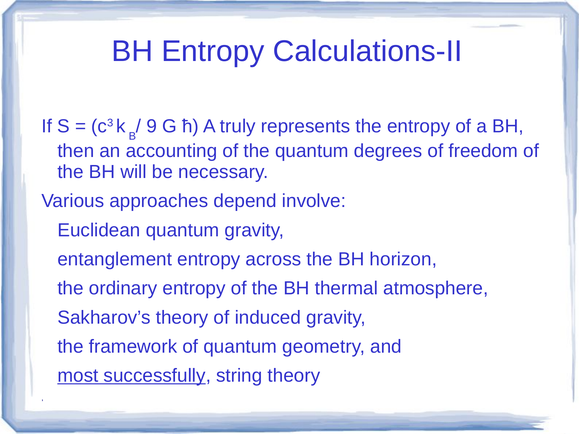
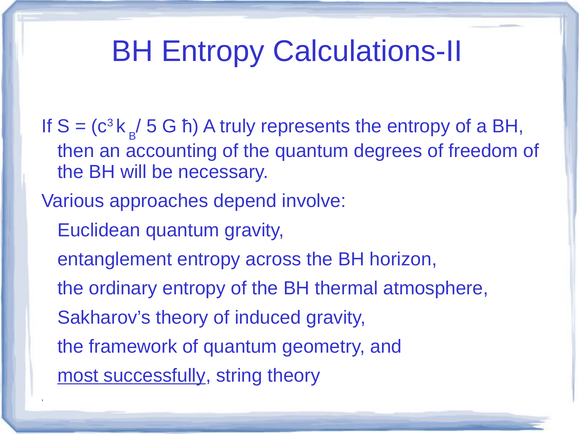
9: 9 -> 5 (152, 126)
